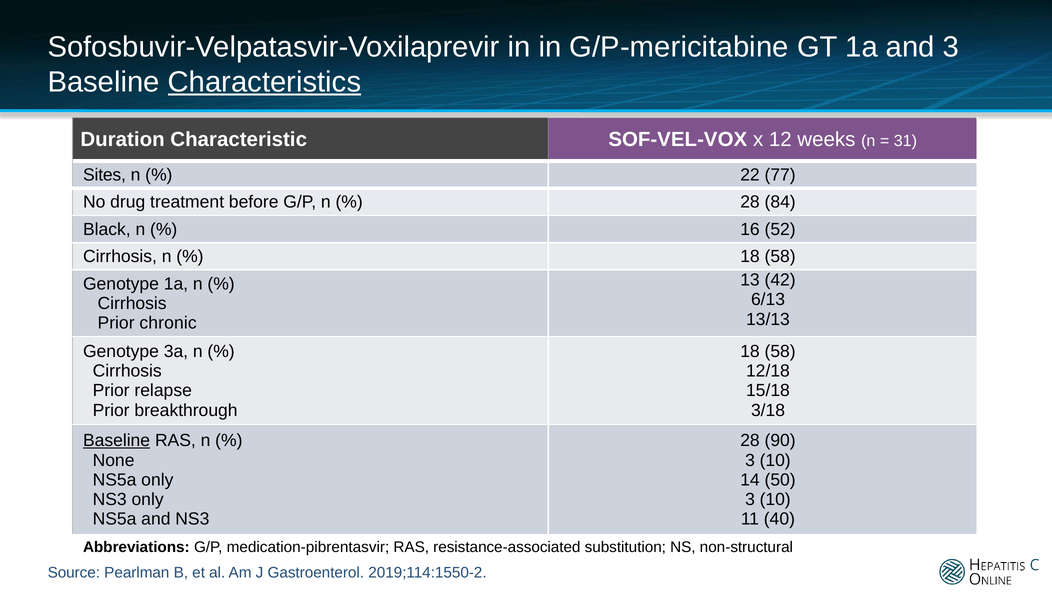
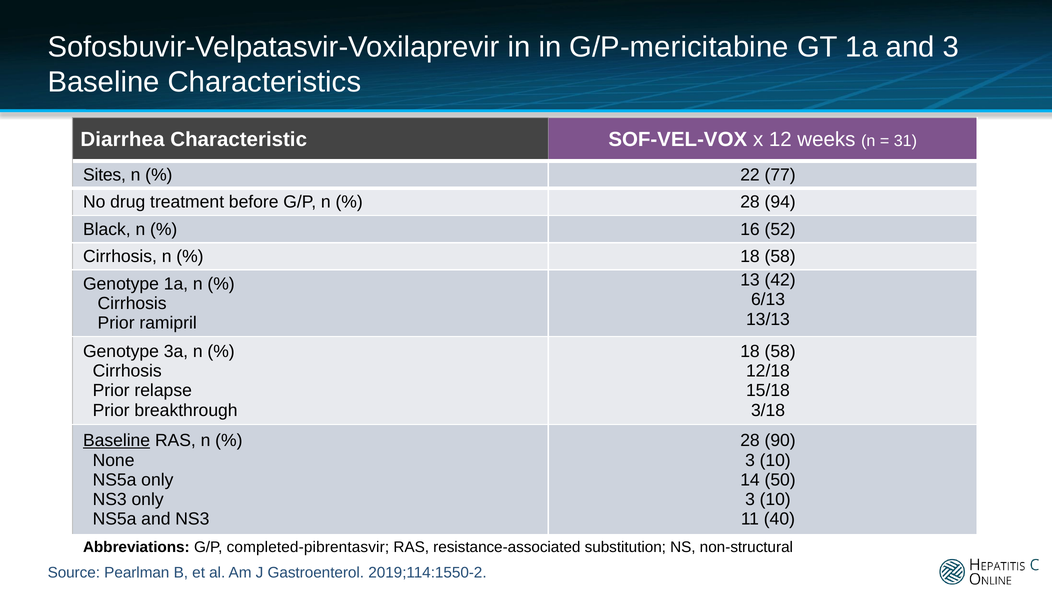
Characteristics underline: present -> none (264, 82)
Duration: Duration -> Diarrhea (122, 139)
84: 84 -> 94 (780, 202)
chronic: chronic -> ramipril (168, 323)
medication-pibrentasvir: medication-pibrentasvir -> completed-pibrentasvir (308, 547)
